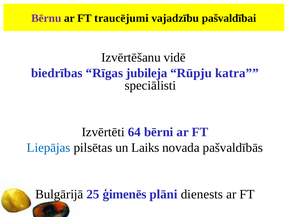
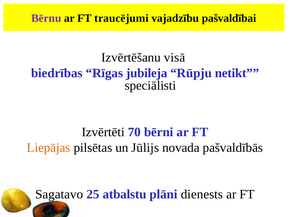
vidē: vidē -> visā (175, 58)
katra: katra -> netikt (237, 73)
64: 64 -> 70 (134, 132)
Liepājas colour: blue -> orange (49, 148)
Laiks: Laiks -> Jūlijs (145, 148)
Bulgārijā: Bulgārijā -> Sagatavo (59, 195)
ģimenēs: ģimenēs -> atbalstu (125, 195)
